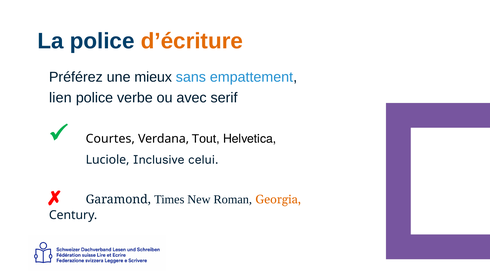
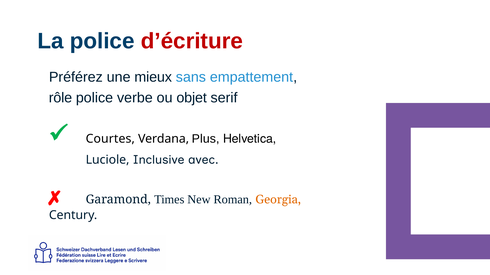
d’écriture colour: orange -> red (192, 41)
lien: lien -> rôle (60, 98)
avec: avec -> objet (192, 98)
Tout: Tout -> Plus (206, 139)
celui: celui -> avec (203, 160)
